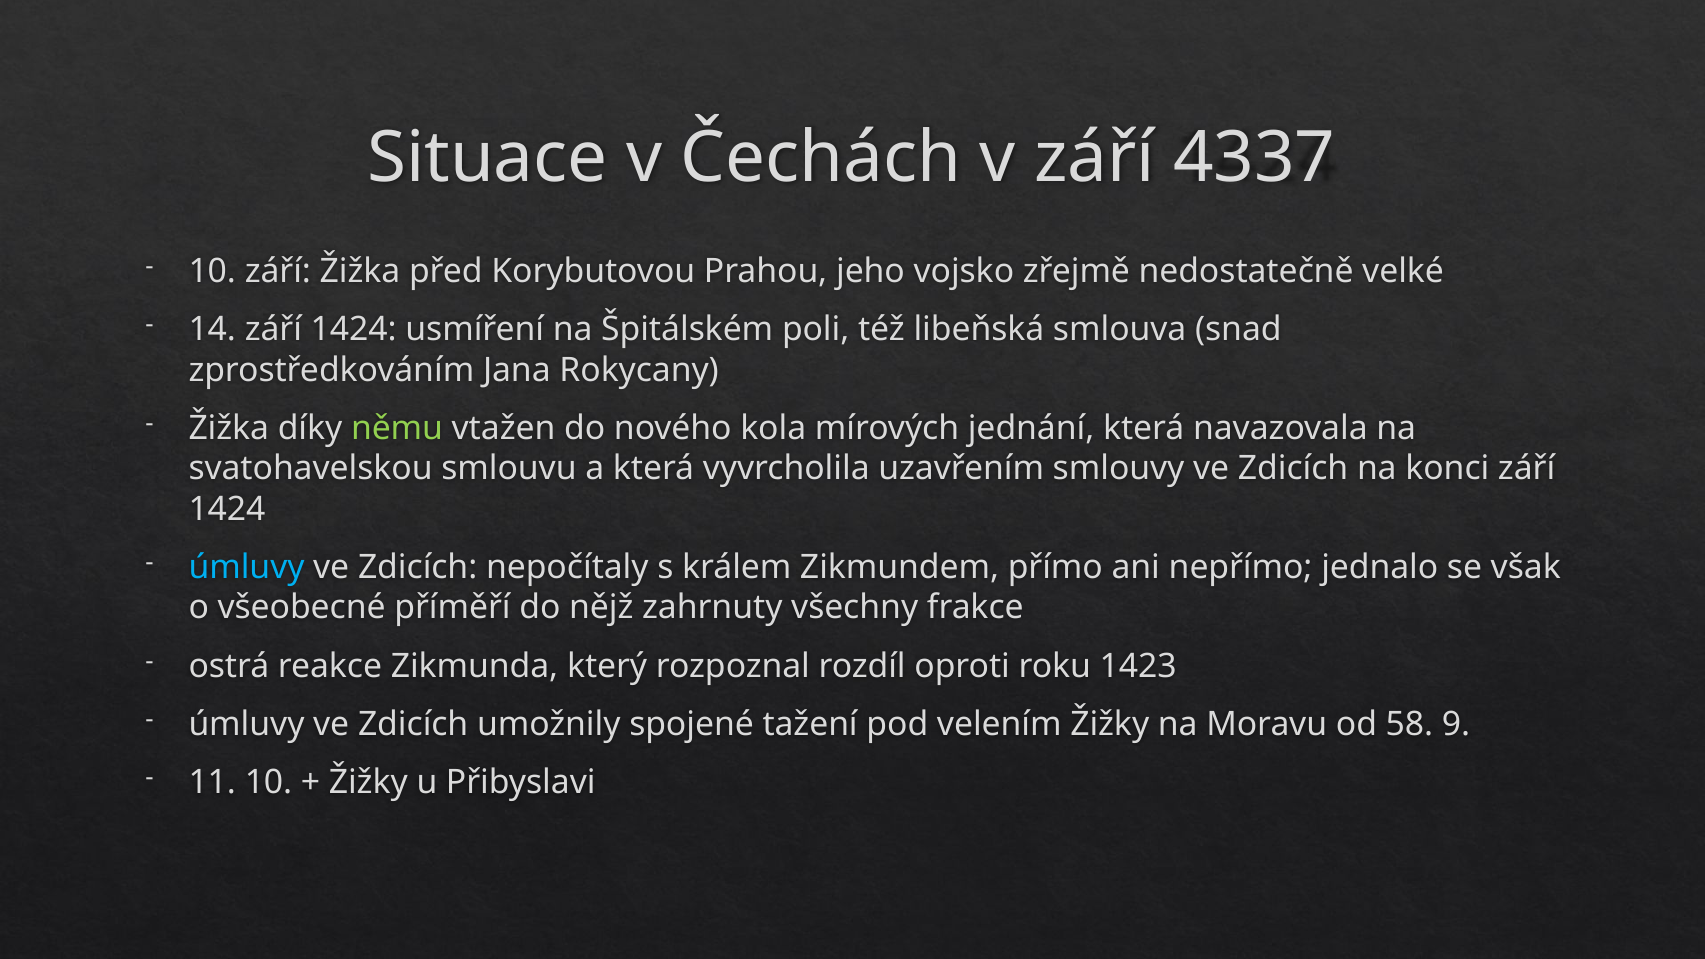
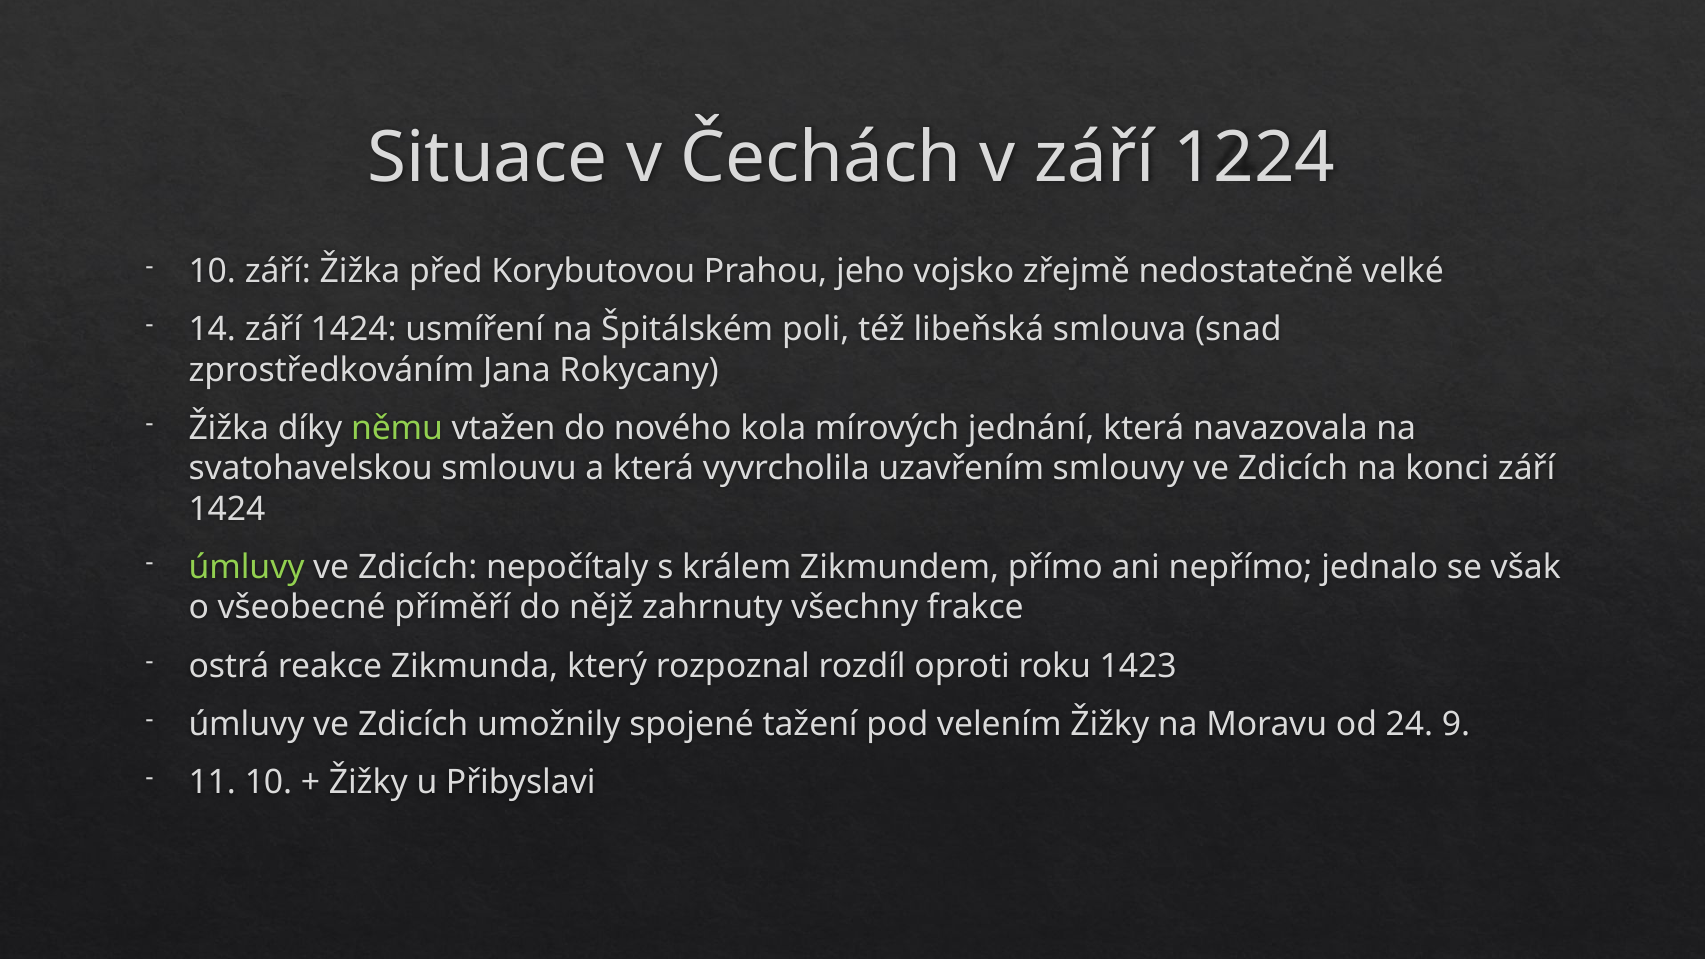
4337: 4337 -> 1224 (1254, 158)
úmluvy colour: light blue -> light green (247, 567)
58: 58 -> 24 (1409, 724)
